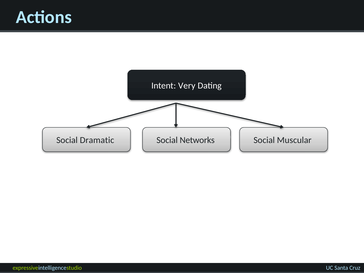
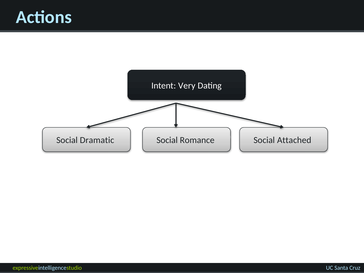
Networks: Networks -> Romance (197, 140)
Muscular: Muscular -> Attached (294, 140)
